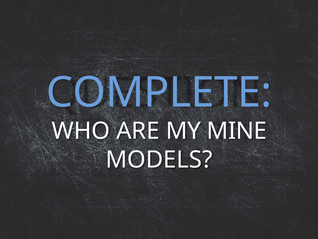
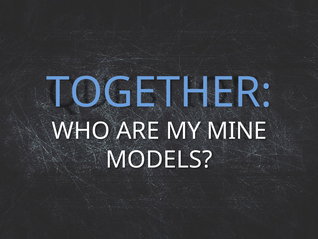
COMPLETE: COMPLETE -> TOGETHER (159, 92)
